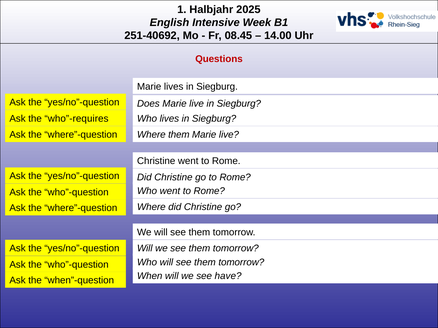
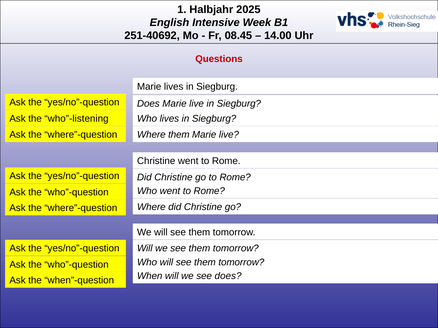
who”-requires: who”-requires -> who”-listening (77, 119)
see have: have -> does (228, 276)
